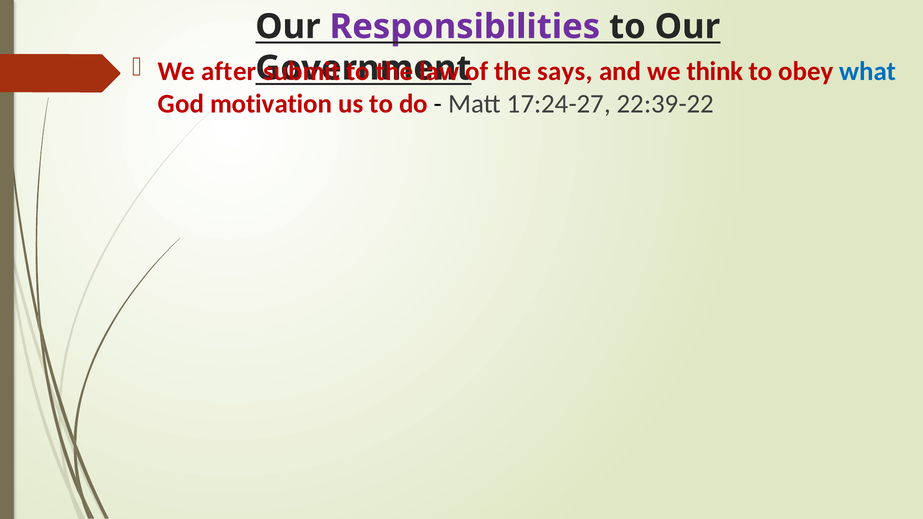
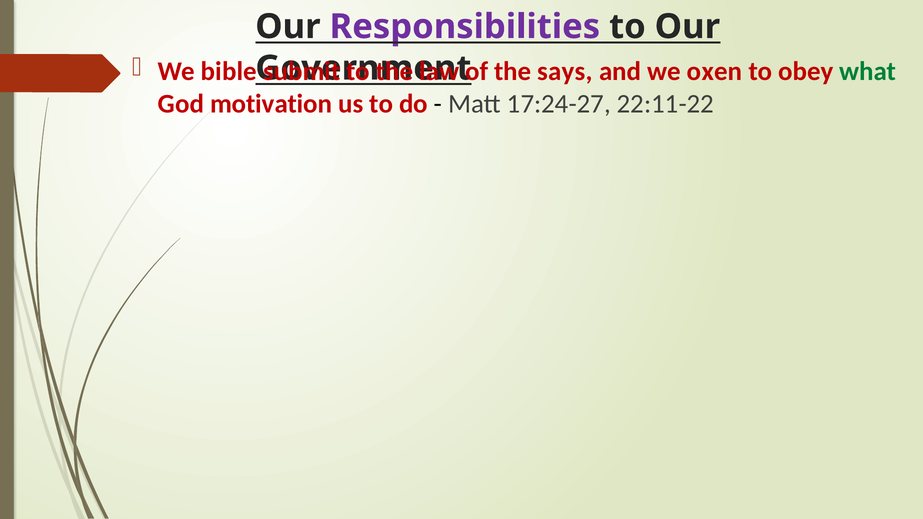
after: after -> bible (229, 71)
think: think -> oxen (715, 71)
what colour: blue -> green (868, 71)
22:39-22: 22:39-22 -> 22:11-22 (665, 104)
